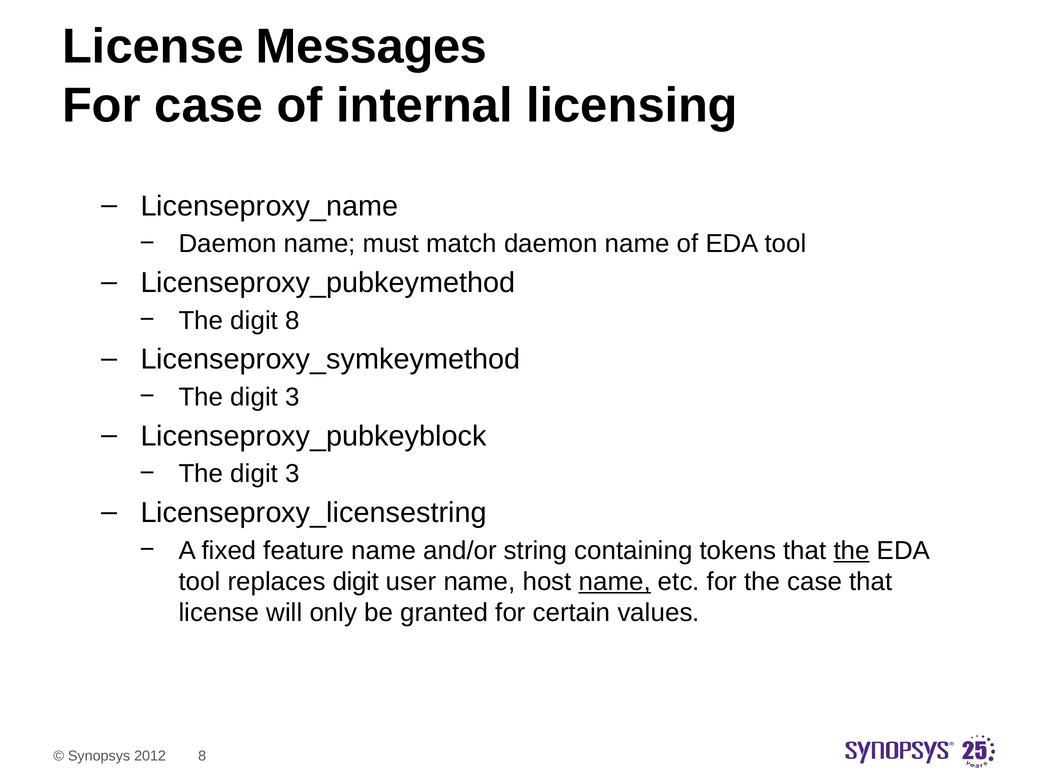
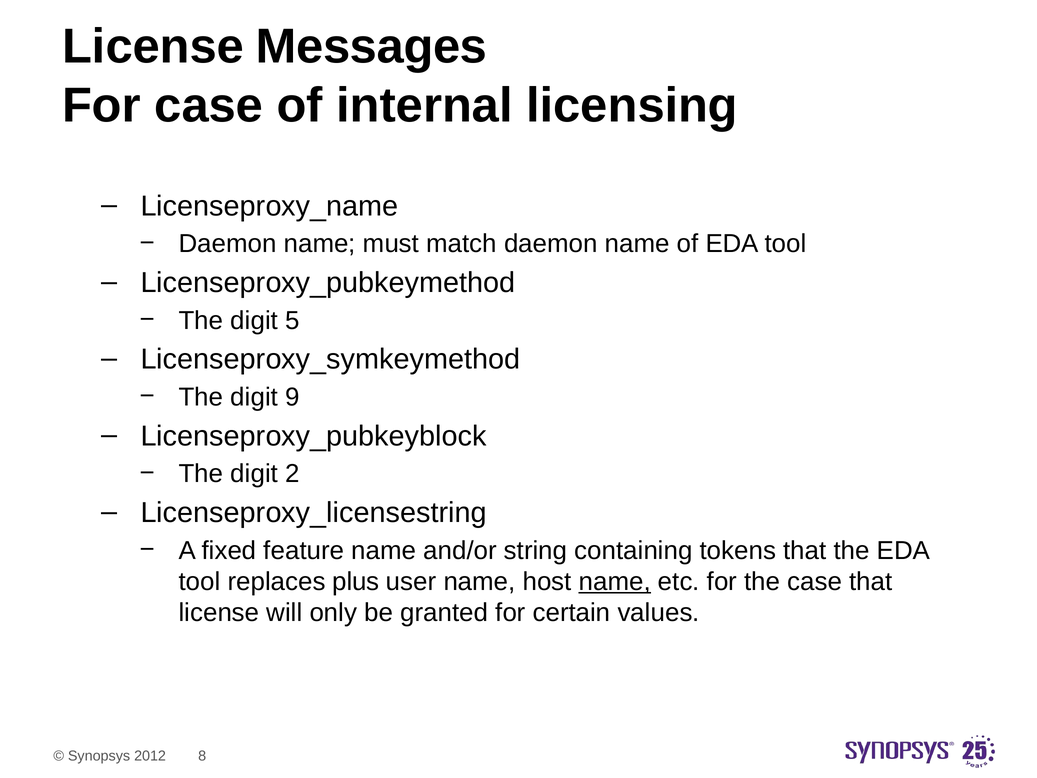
digit 8: 8 -> 5 (292, 320)
3: 3 -> 9 (292, 397)
3: 3 -> 2 (292, 474)
the underline: present -> none (852, 550)
replaces digit: digit -> plus (356, 581)
